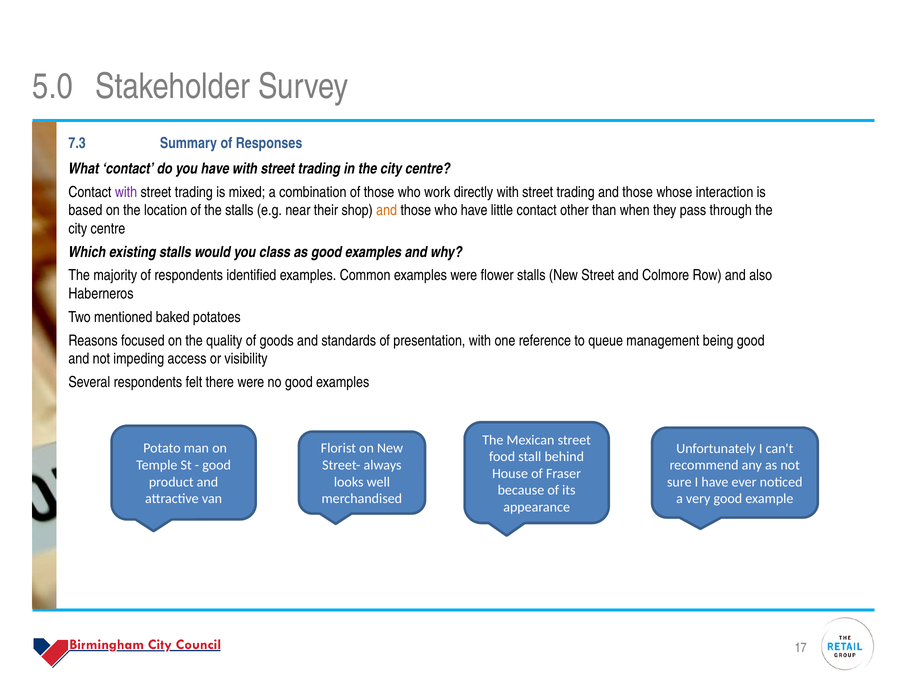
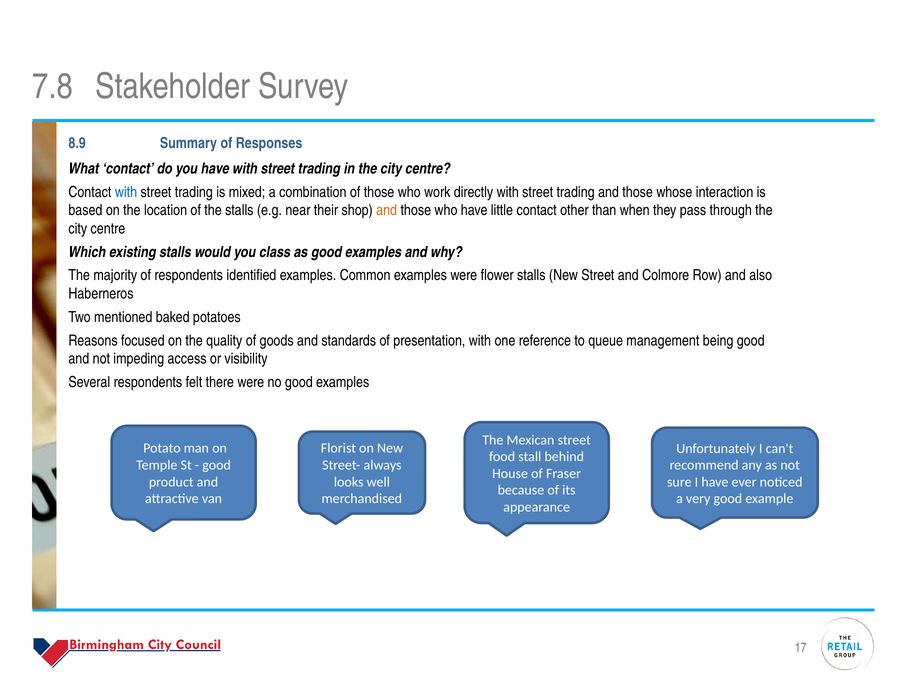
5.0: 5.0 -> 7.8 (53, 86)
7.3: 7.3 -> 8.9 (77, 143)
with colour: purple -> blue (126, 192)
